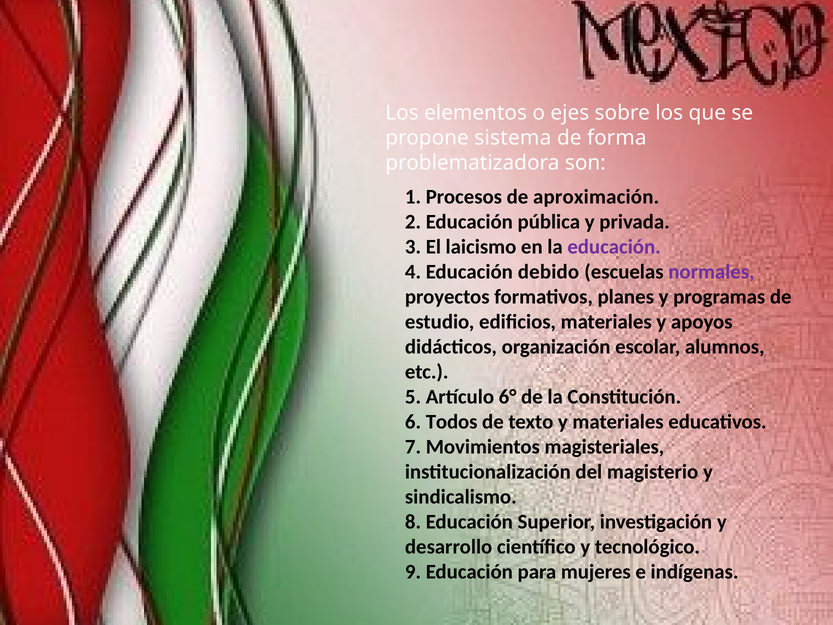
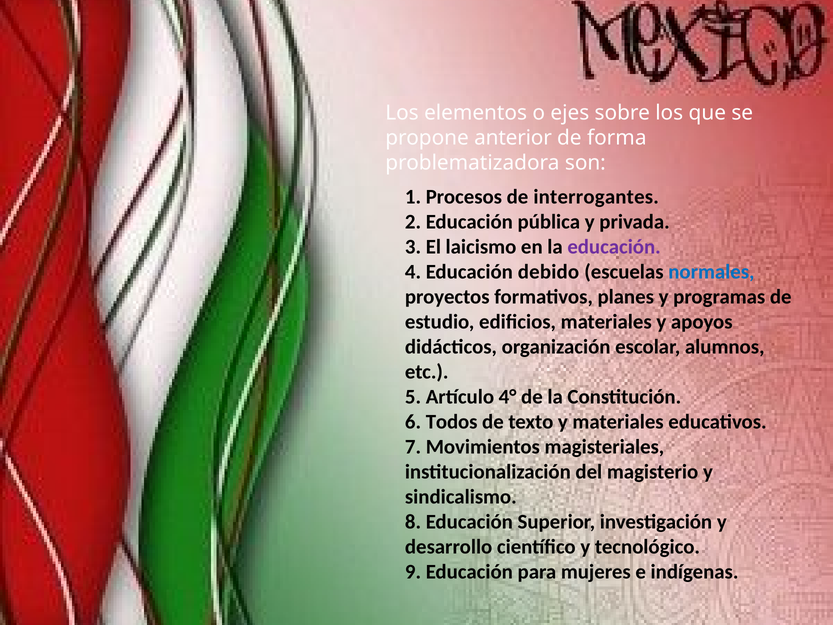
sistema: sistema -> anterior (513, 138)
aproximación: aproximación -> interrogantes (596, 197)
normales colour: purple -> blue (711, 272)
6°: 6° -> 4° (508, 397)
